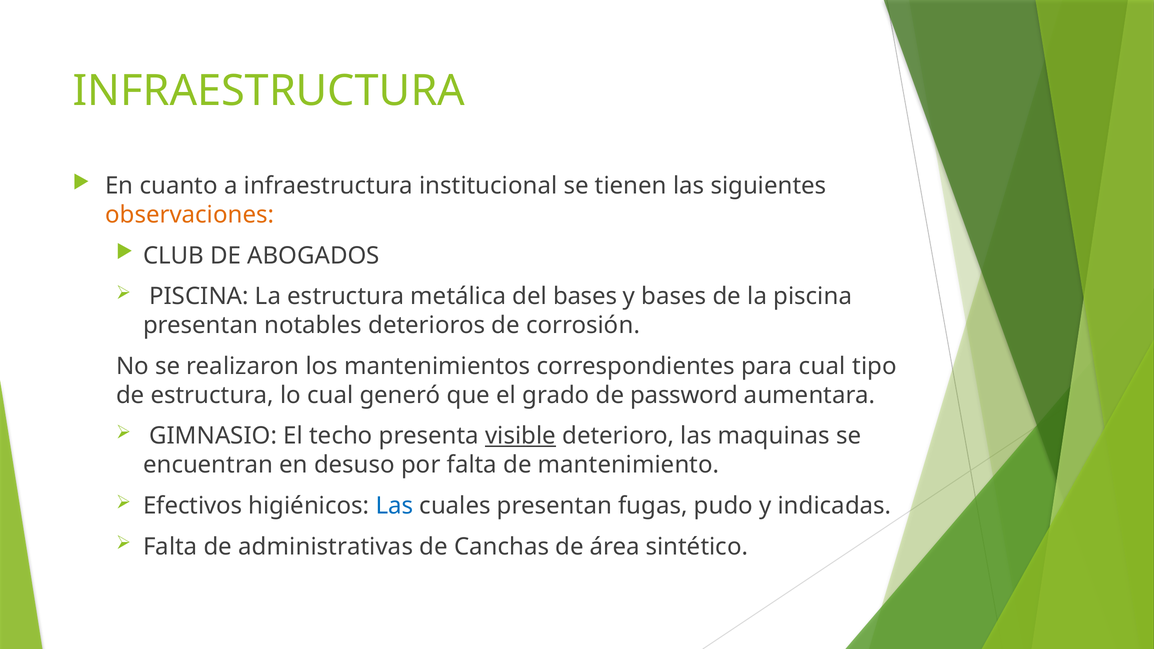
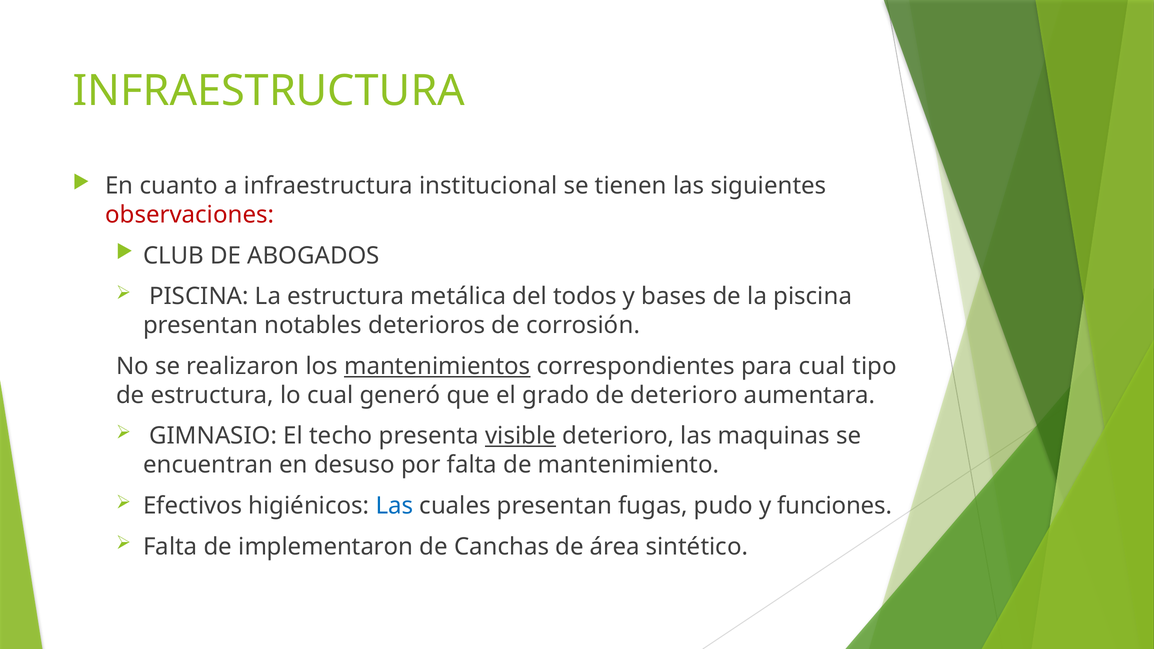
observaciones colour: orange -> red (190, 215)
del bases: bases -> todos (585, 297)
mantenimientos underline: none -> present (437, 366)
de password: password -> deterioro (684, 395)
indicadas: indicadas -> funciones (835, 506)
administrativas: administrativas -> implementaron (326, 547)
